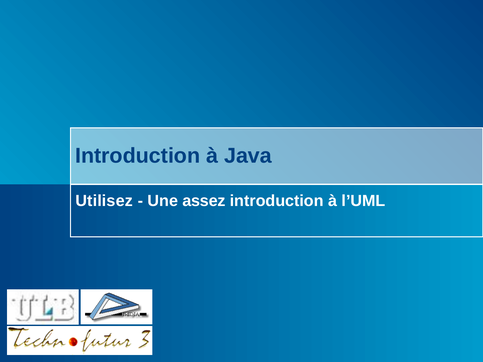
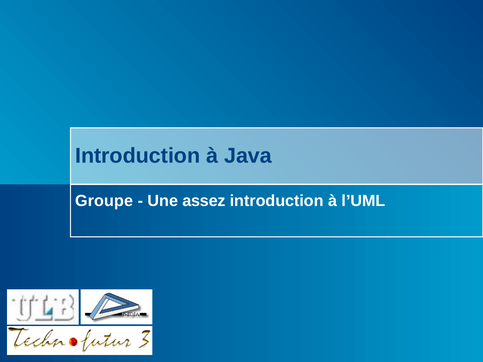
Utilisez: Utilisez -> Groupe (104, 201)
